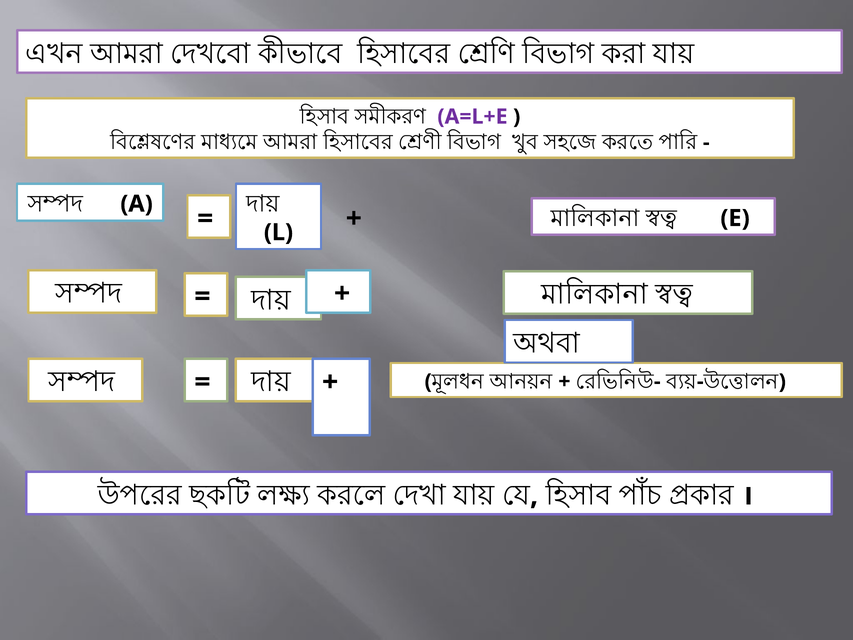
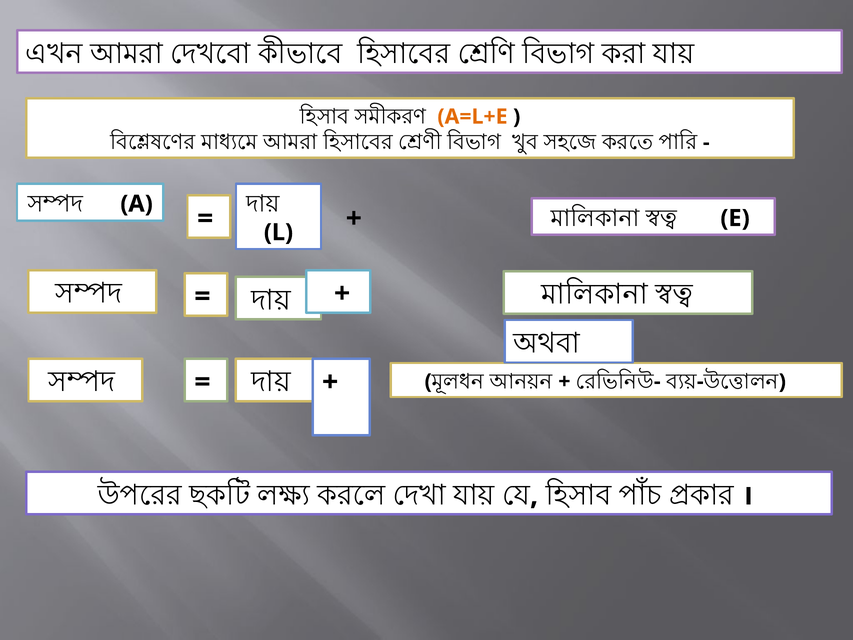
A=L+E colour: purple -> orange (472, 117)
